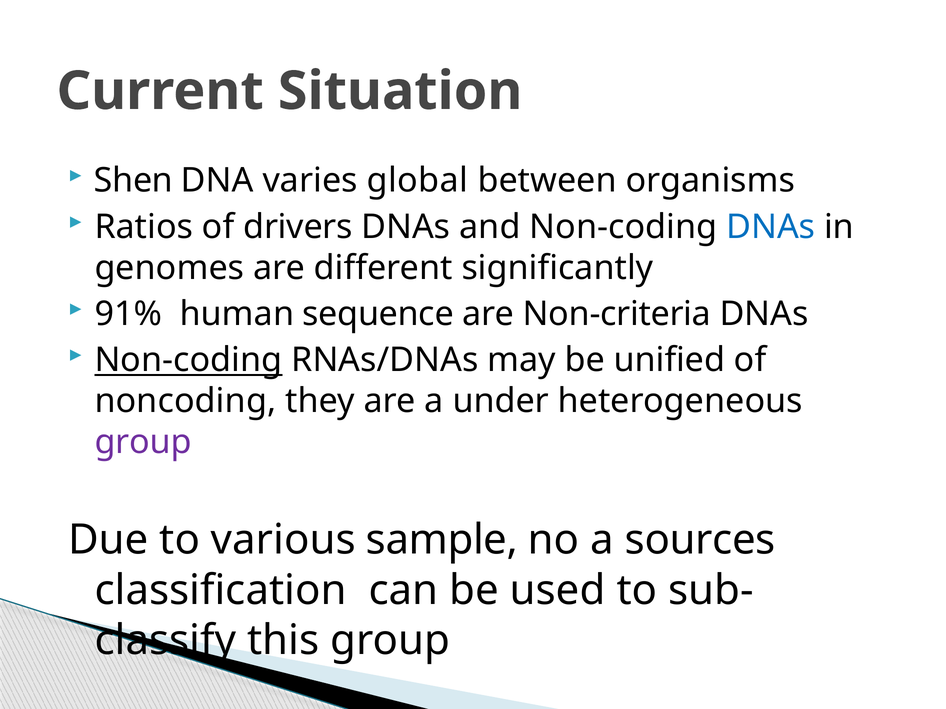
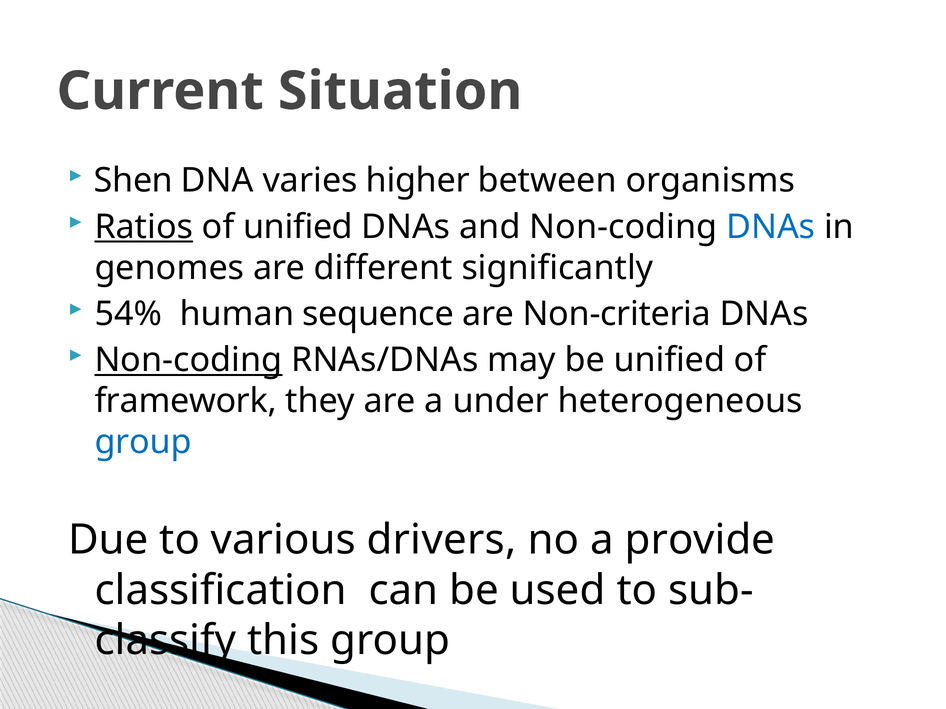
global: global -> higher (418, 181)
Ratios underline: none -> present (144, 227)
of drivers: drivers -> unified (298, 227)
91%: 91% -> 54% (128, 314)
noncoding: noncoding -> framework (186, 401)
group colour: purple -> blue (143, 442)
sample: sample -> drivers (442, 540)
sources: sources -> provide (700, 540)
